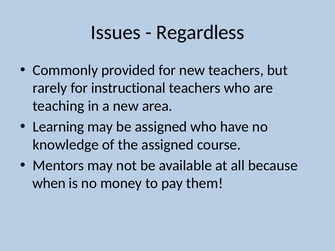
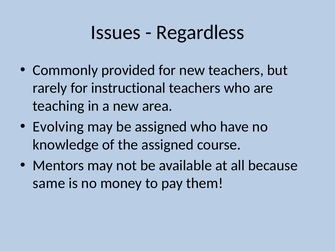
Learning: Learning -> Evolving (58, 127)
when: when -> same (49, 183)
